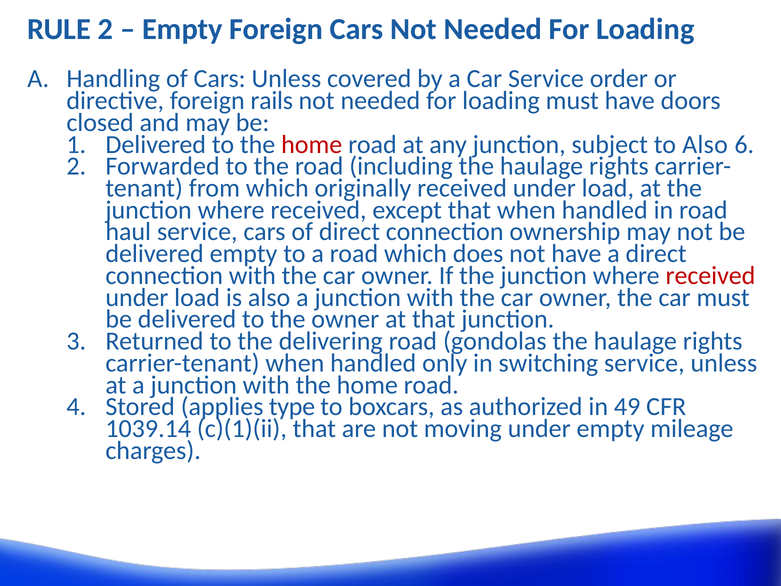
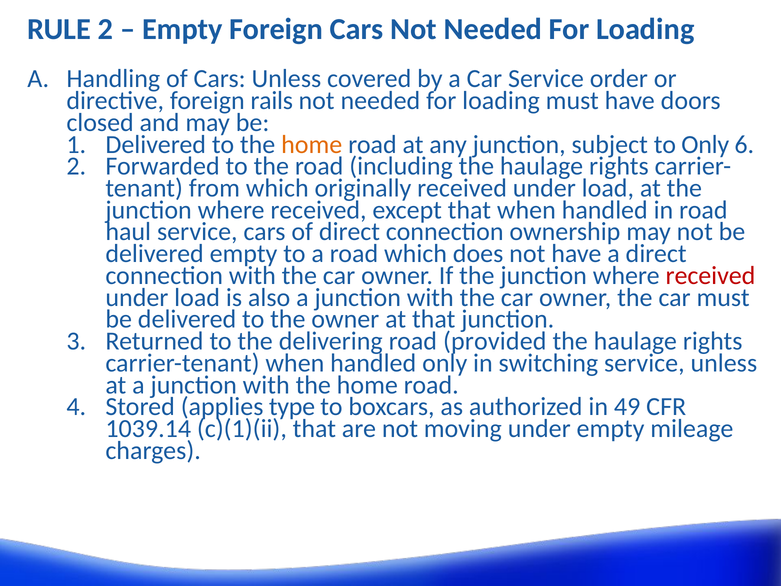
home colour: red -> orange (312, 144)
to Also: Also -> Only (705, 144)
gondolas: gondolas -> provided (495, 341)
